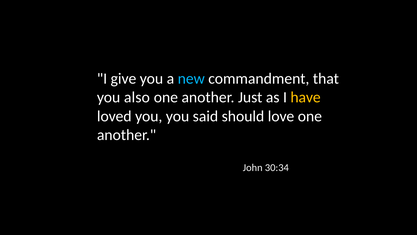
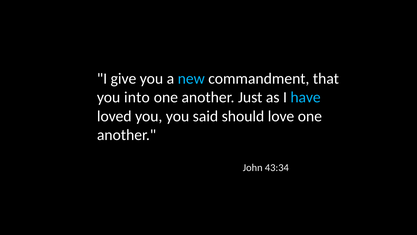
also: also -> into (137, 97)
have colour: yellow -> light blue (306, 97)
30:34: 30:34 -> 43:34 (277, 167)
